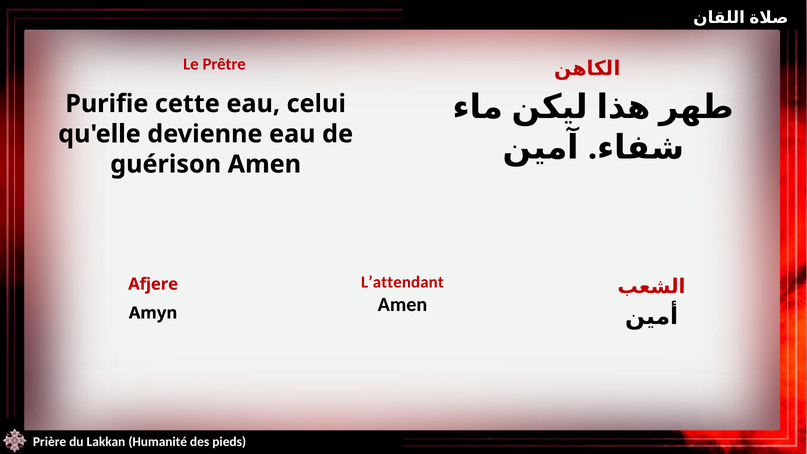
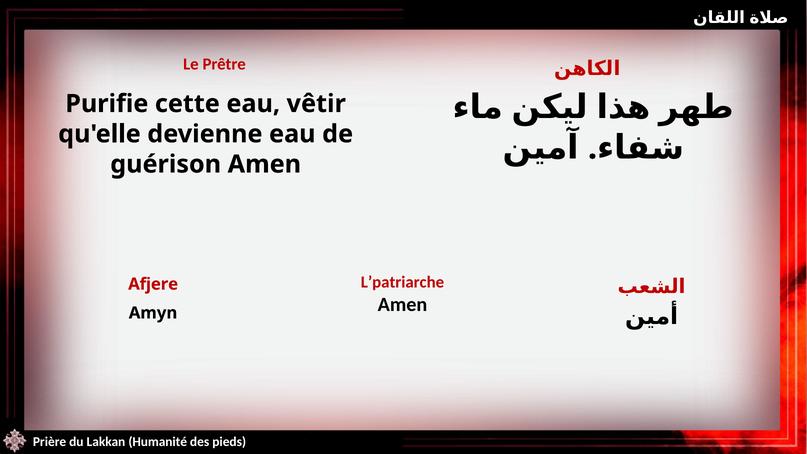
celui: celui -> vêtir (316, 104)
L’attendant: L’attendant -> L’patriarche (402, 282)
